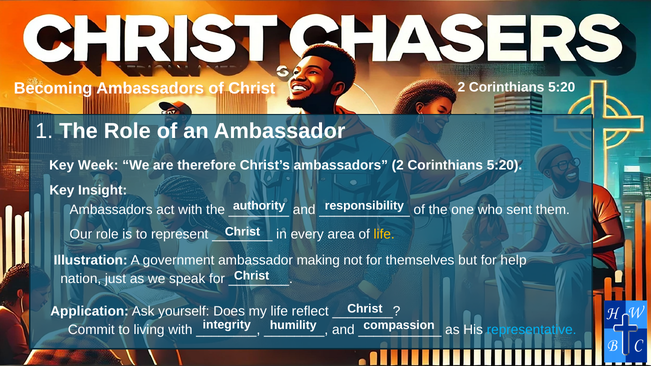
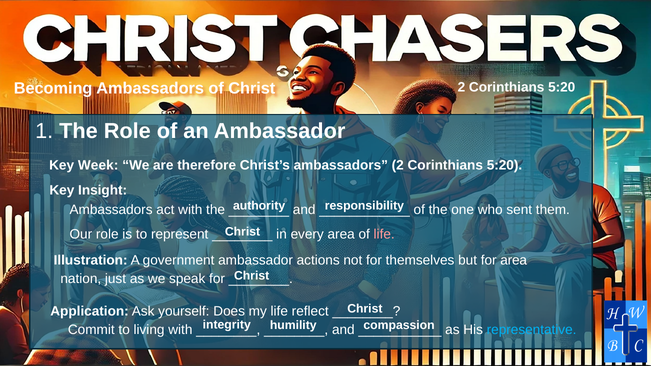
life colour: yellow -> pink (384, 234)
making: making -> actions (318, 260)
for help: help -> area (514, 260)
